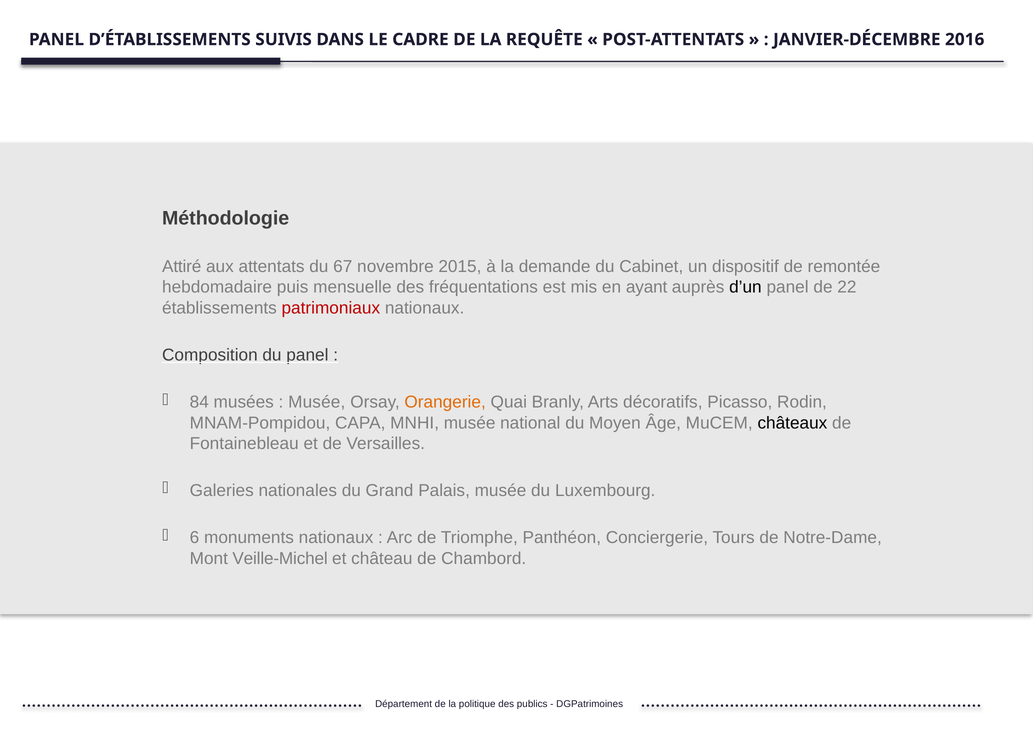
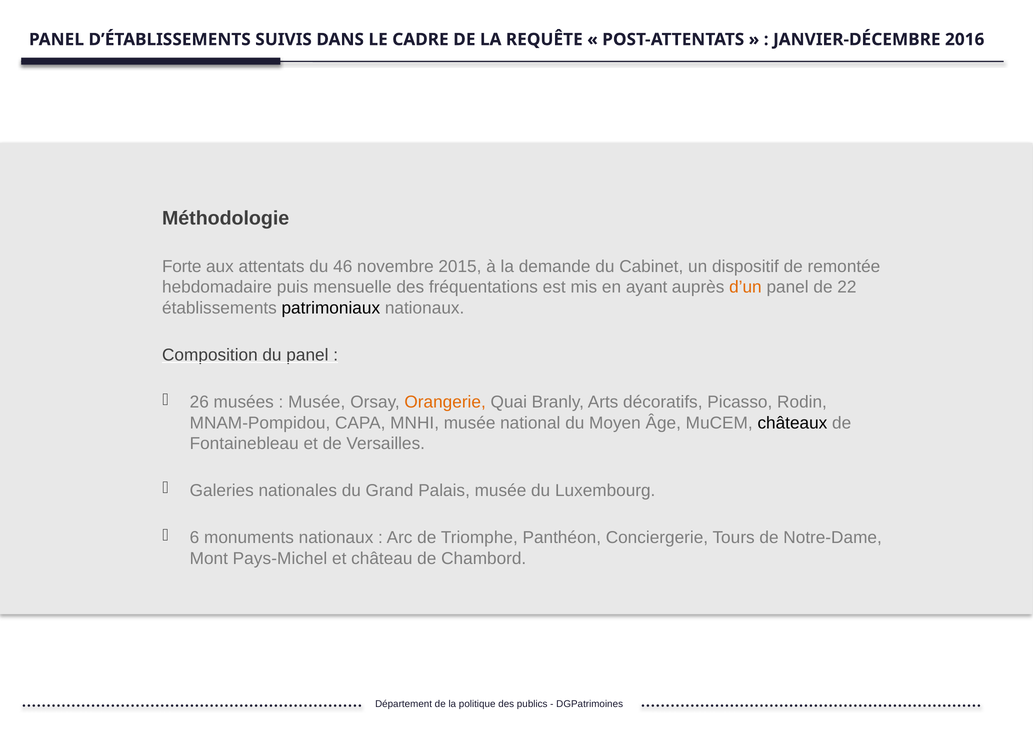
Attiré: Attiré -> Forte (182, 267)
67: 67 -> 46 (343, 267)
d’un colour: black -> orange (745, 287)
patrimoniaux colour: red -> black (331, 308)
84: 84 -> 26 (199, 402)
Veille-Michel: Veille-Michel -> Pays-Michel (280, 558)
